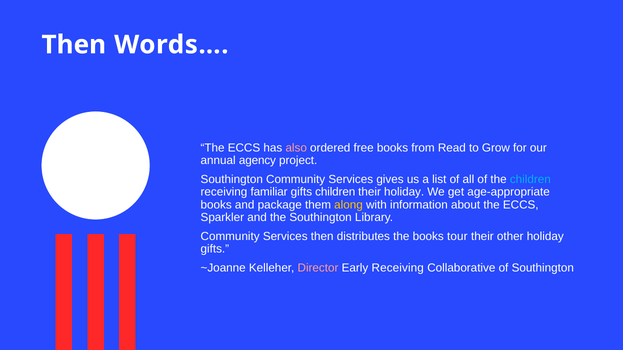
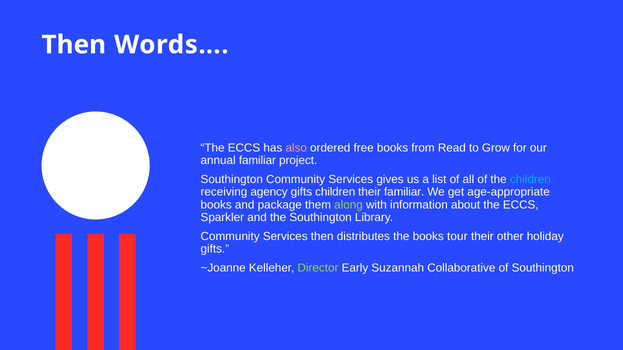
annual agency: agency -> familiar (257, 161)
familiar: familiar -> agency (269, 192)
their holiday: holiday -> familiar (404, 192)
along colour: yellow -> light green (349, 205)
Director colour: pink -> light green (318, 268)
Early Receiving: Receiving -> Suzannah (398, 268)
